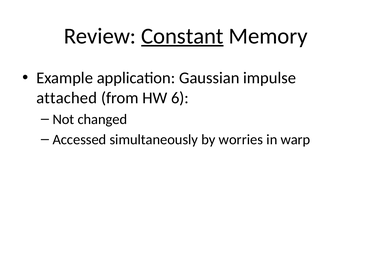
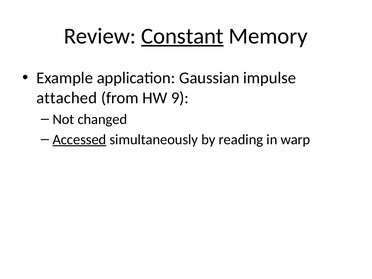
6: 6 -> 9 (180, 98)
Accessed underline: none -> present (79, 140)
worries: worries -> reading (241, 140)
